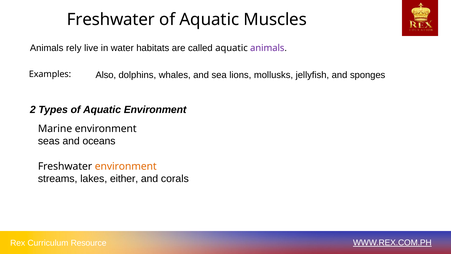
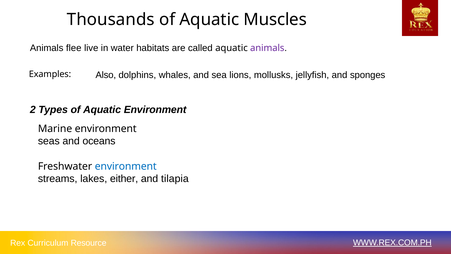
Freshwater: Freshwater -> Thousands (111, 20)
rely: rely -> flee (74, 48)
environment colour: orange -> blue (126, 166)
corals: corals -> tilapia (175, 179)
